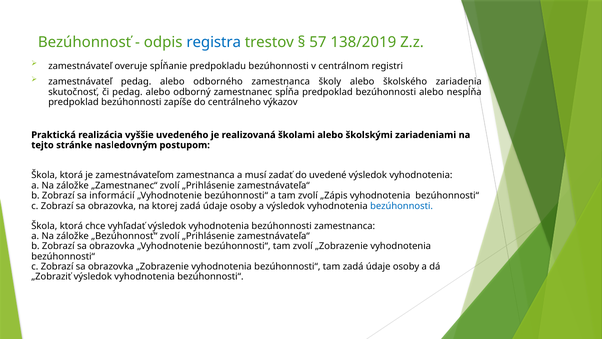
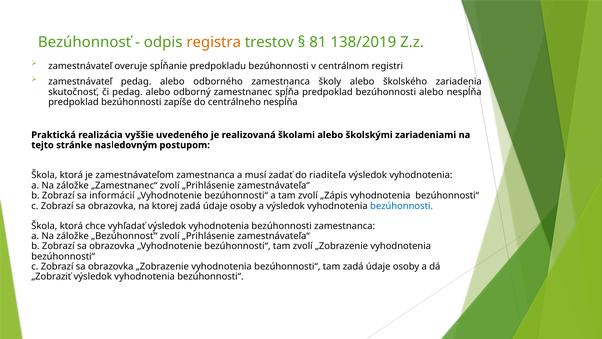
registra colour: blue -> orange (214, 42)
57: 57 -> 81 (318, 42)
centrálneho výkazov: výkazov -> nespĺňa (280, 102)
uvedené: uvedené -> riaditeľa (328, 175)
